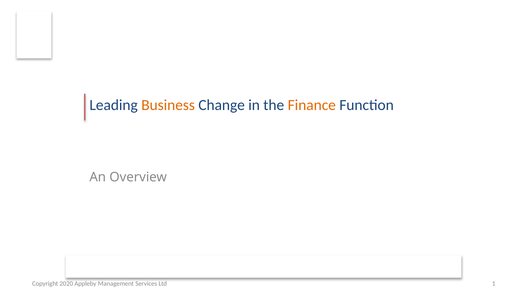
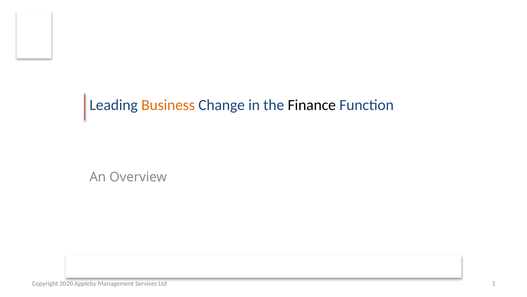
Finance colour: orange -> black (312, 105)
